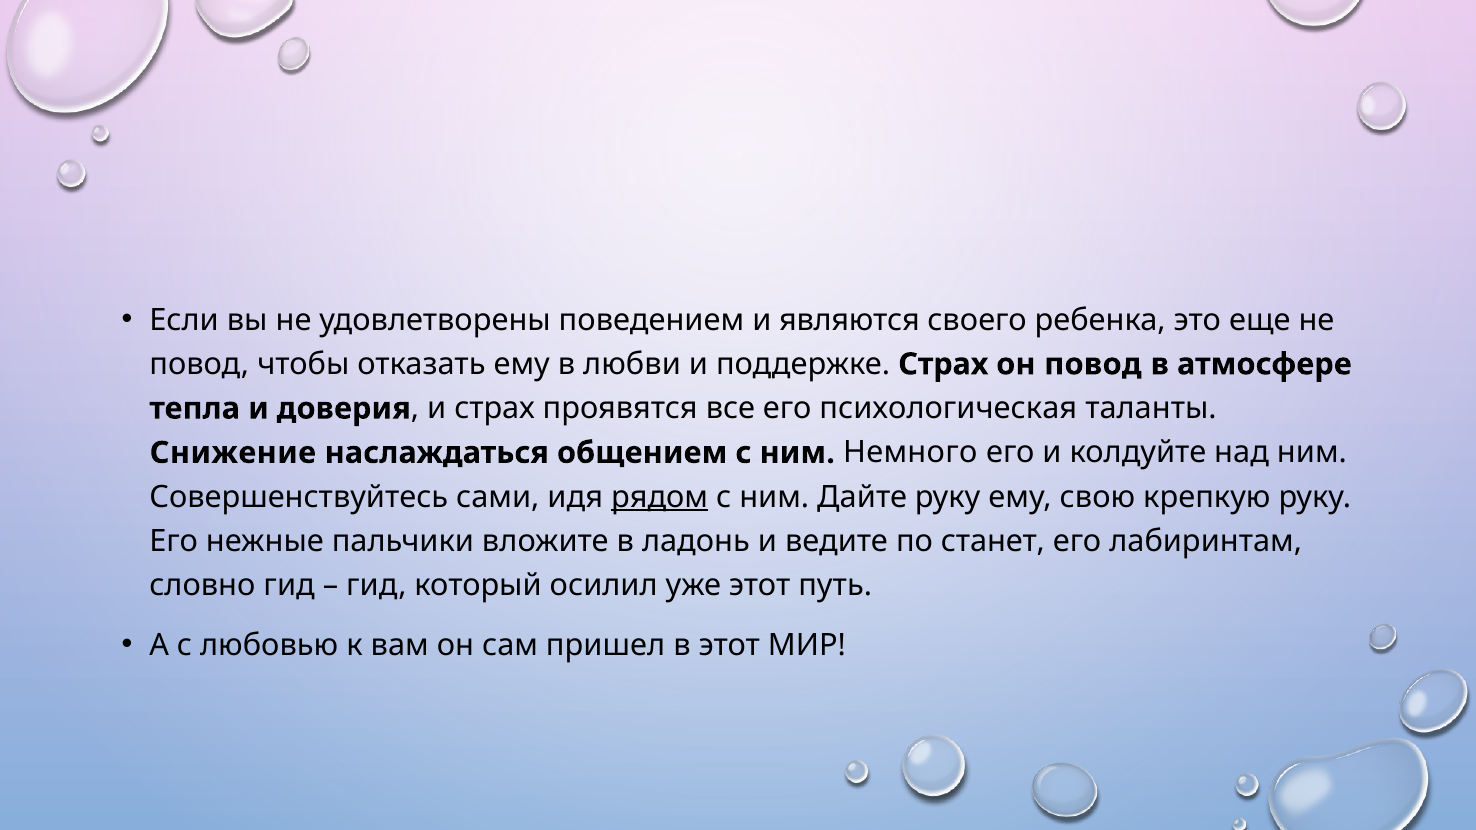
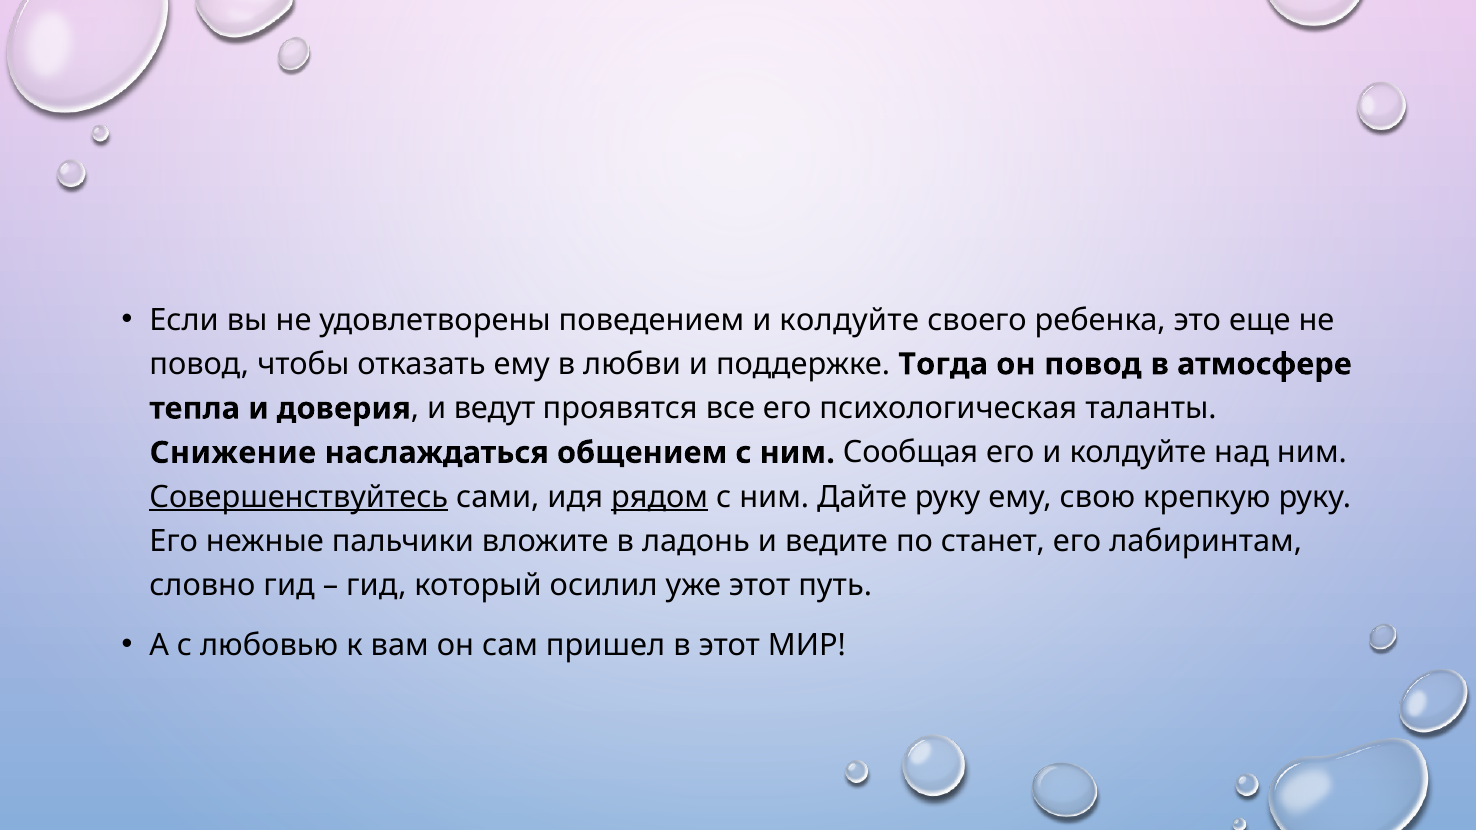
поведением и являются: являются -> колдуйте (849, 320)
поддержке Страх: Страх -> Тогда (943, 364)
и страх: страх -> ведут (495, 409)
Немного: Немного -> Сообщая (911, 453)
Совершенствуйтесь underline: none -> present (299, 497)
